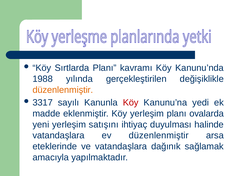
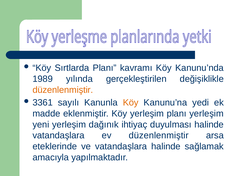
1988: 1988 -> 1989 (43, 79)
3317: 3317 -> 3361 (43, 102)
Köy colour: red -> orange (131, 102)
planı ovalarda: ovalarda -> yerleşim (206, 113)
satışını: satışını -> dağınık (104, 124)
vatandaşlara dağınık: dağınık -> halinde (166, 146)
